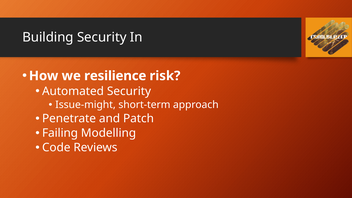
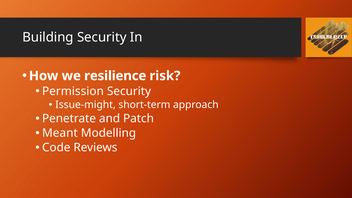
Automated: Automated -> Permission (73, 91)
Failing: Failing -> Meant (60, 133)
